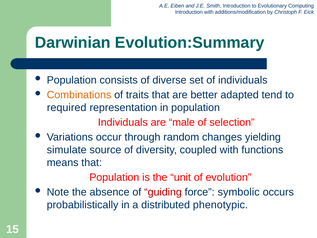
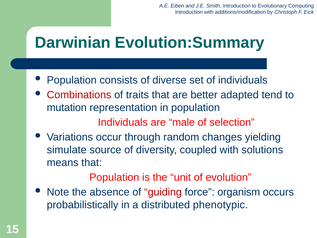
Combinations colour: orange -> red (79, 95)
required: required -> mutation (67, 107)
functions: functions -> solutions (262, 150)
symbolic: symbolic -> organism (239, 192)
